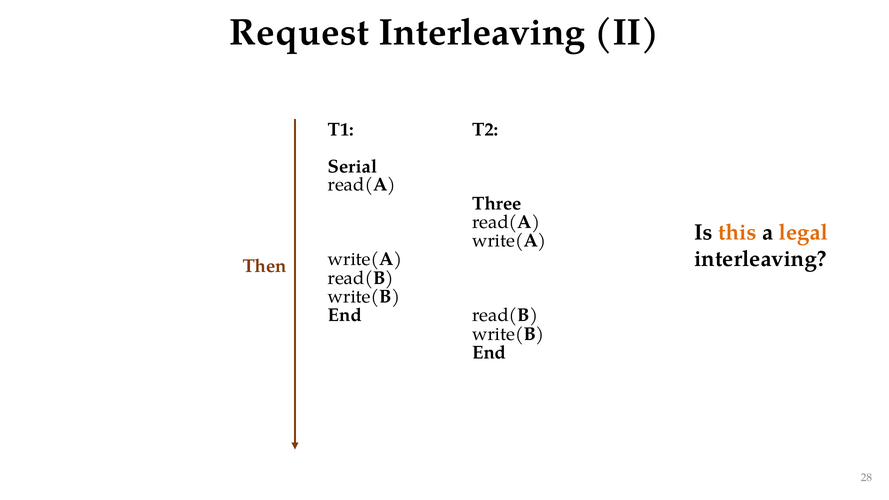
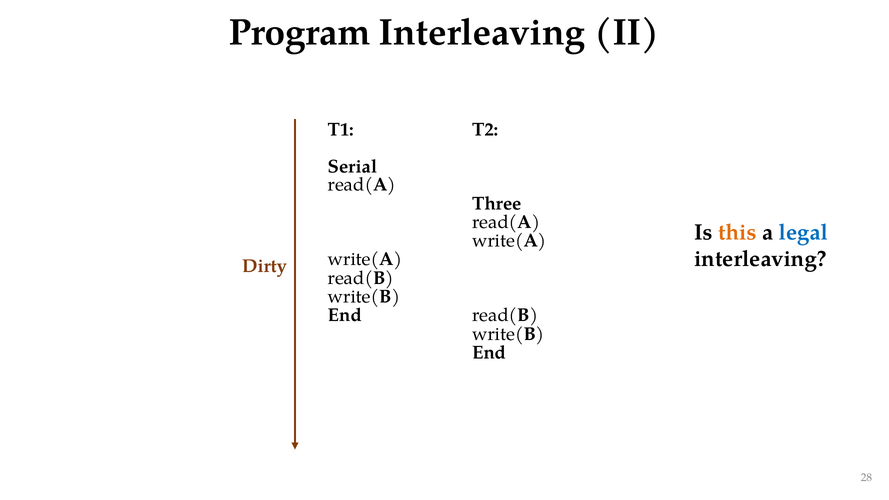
Request: Request -> Program (300, 33)
legal colour: orange -> blue (804, 233)
Then: Then -> Dirty (265, 266)
